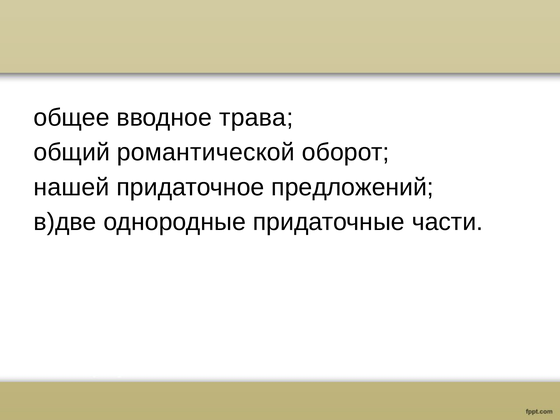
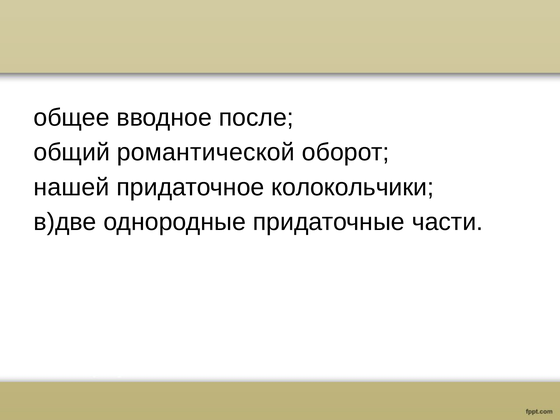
трава: трава -> после (256, 117)
предложений: предложений -> колокольчики (353, 187)
